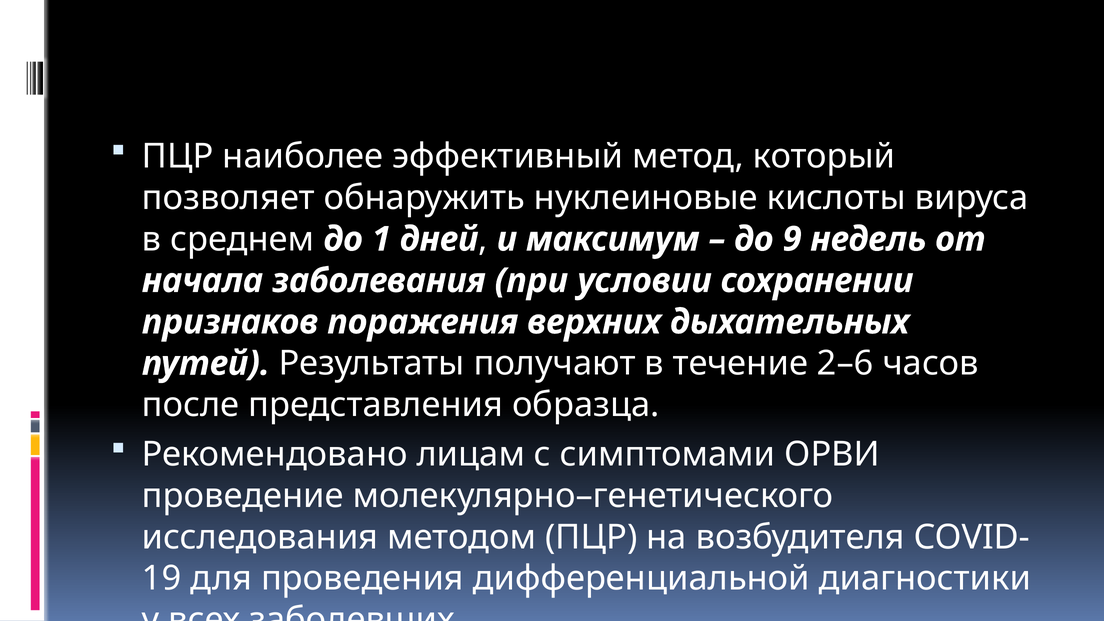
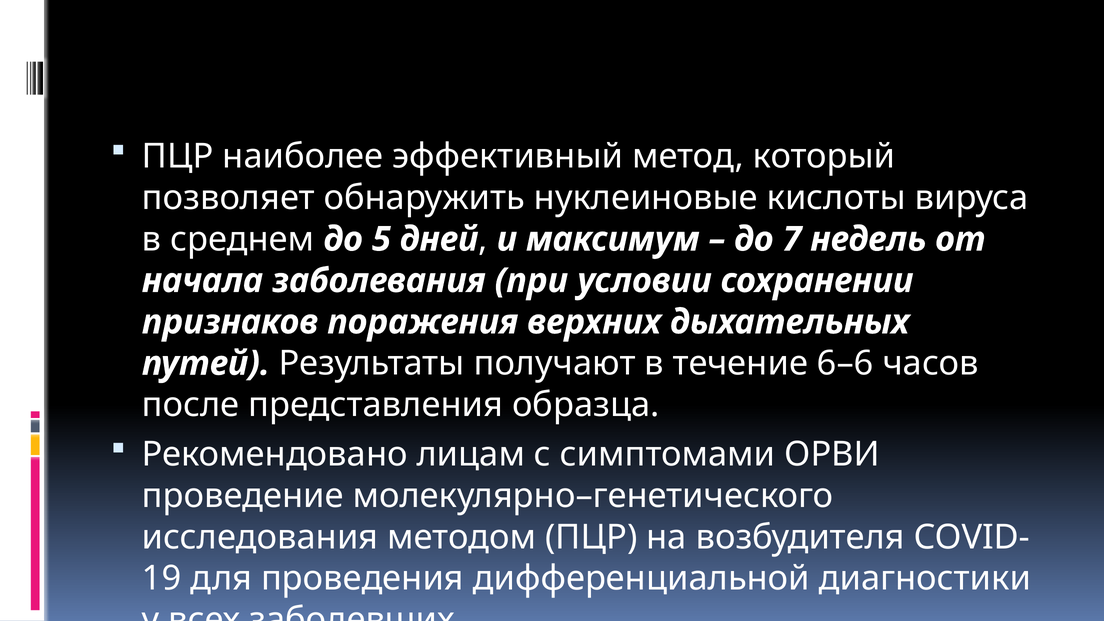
1: 1 -> 5 (381, 239)
9: 9 -> 7 (792, 239)
2–6: 2–6 -> 6–6 (845, 363)
